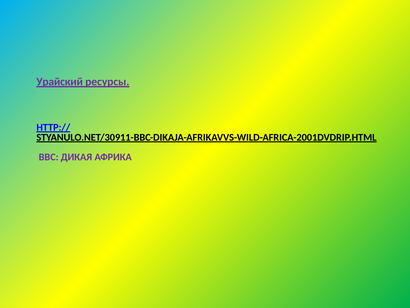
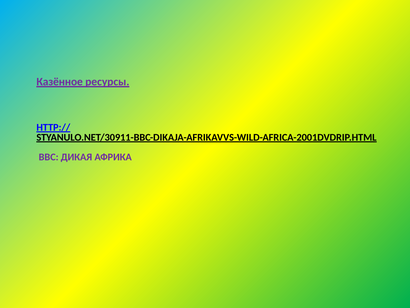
Урайский: Урайский -> Казённое (60, 82)
